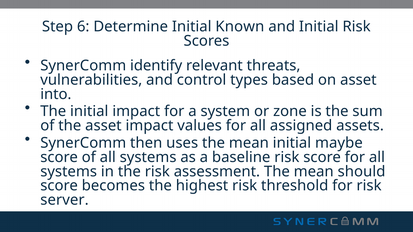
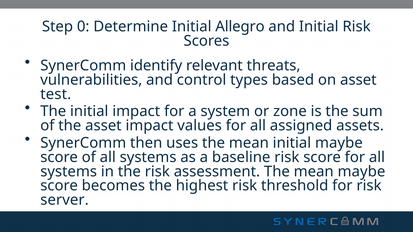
6: 6 -> 0 (83, 27)
Known: Known -> Allegro (240, 27)
into: into -> test (56, 94)
mean should: should -> maybe (361, 172)
